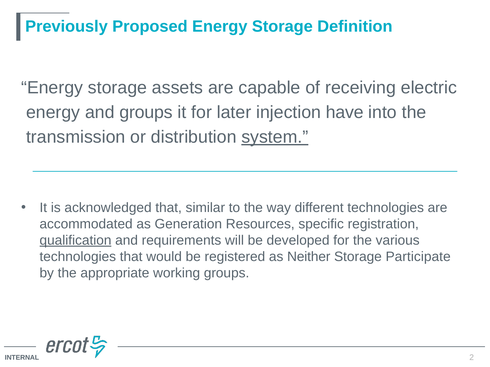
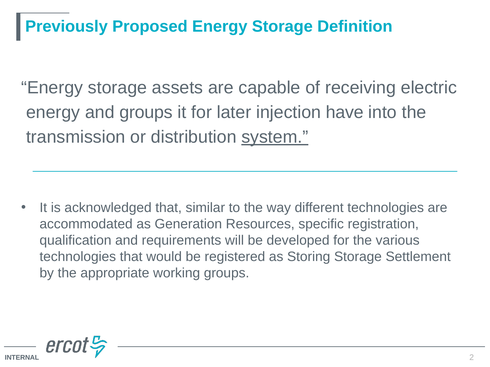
qualification underline: present -> none (76, 241)
Neither: Neither -> Storing (309, 257)
Participate: Participate -> Settlement (418, 257)
